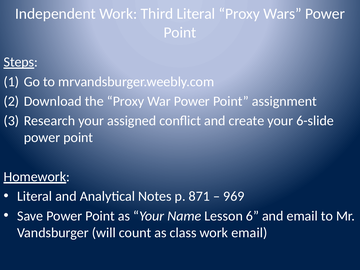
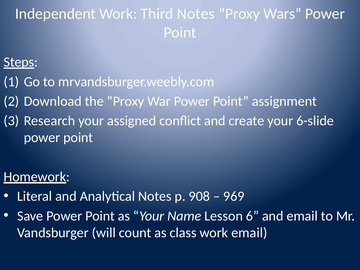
Third Literal: Literal -> Notes (196, 14)
871: 871 -> 908 (199, 196)
